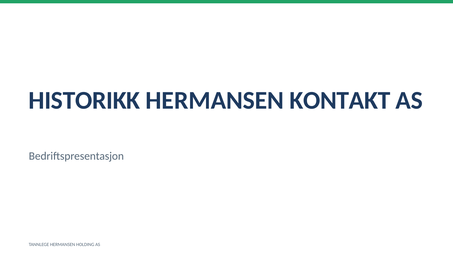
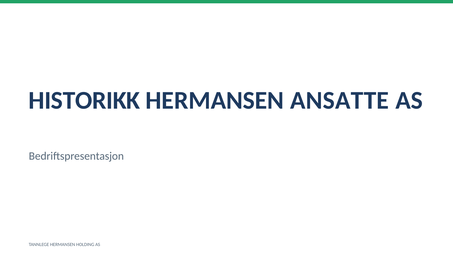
KONTAKT: KONTAKT -> ANSATTE (340, 100)
